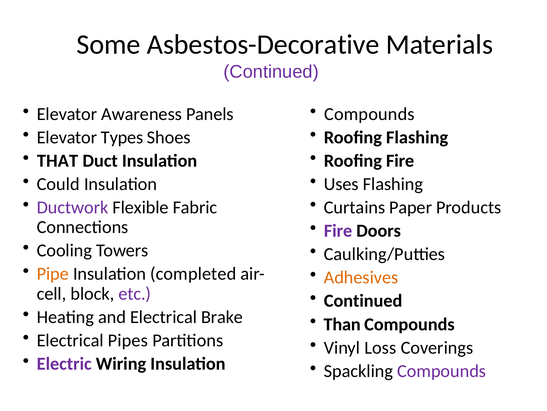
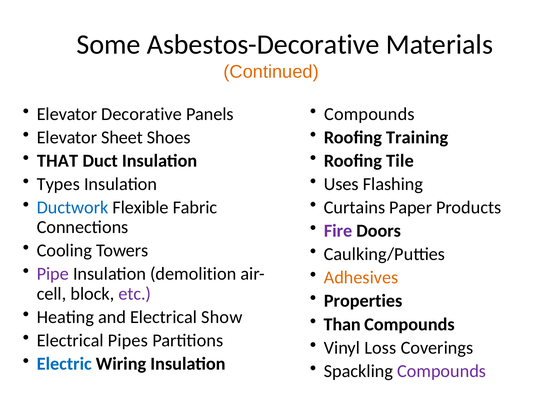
Continued colour: purple -> orange (271, 72)
Awareness: Awareness -> Decorative (142, 114)
Types: Types -> Sheet (122, 137)
Roofing Flashing: Flashing -> Training (417, 137)
Roofing Fire: Fire -> Tile (400, 160)
Could: Could -> Types (58, 184)
Ductwork colour: purple -> blue (73, 207)
Pipe colour: orange -> purple (53, 273)
completed: completed -> demolition (193, 273)
Continued: Continued -> Properties (363, 300)
Brake: Brake -> Show (222, 316)
Electric colour: purple -> blue (64, 363)
